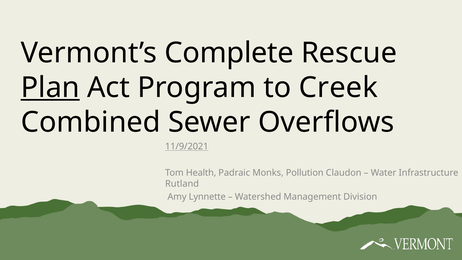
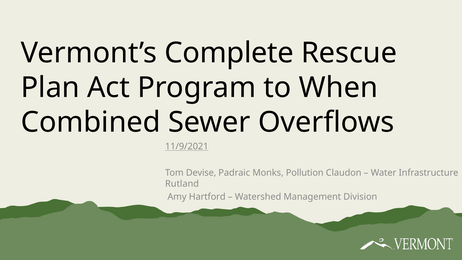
Plan underline: present -> none (50, 87)
Creek: Creek -> When (338, 87)
Health: Health -> Devise (201, 173)
Lynnette: Lynnette -> Hartford (207, 197)
